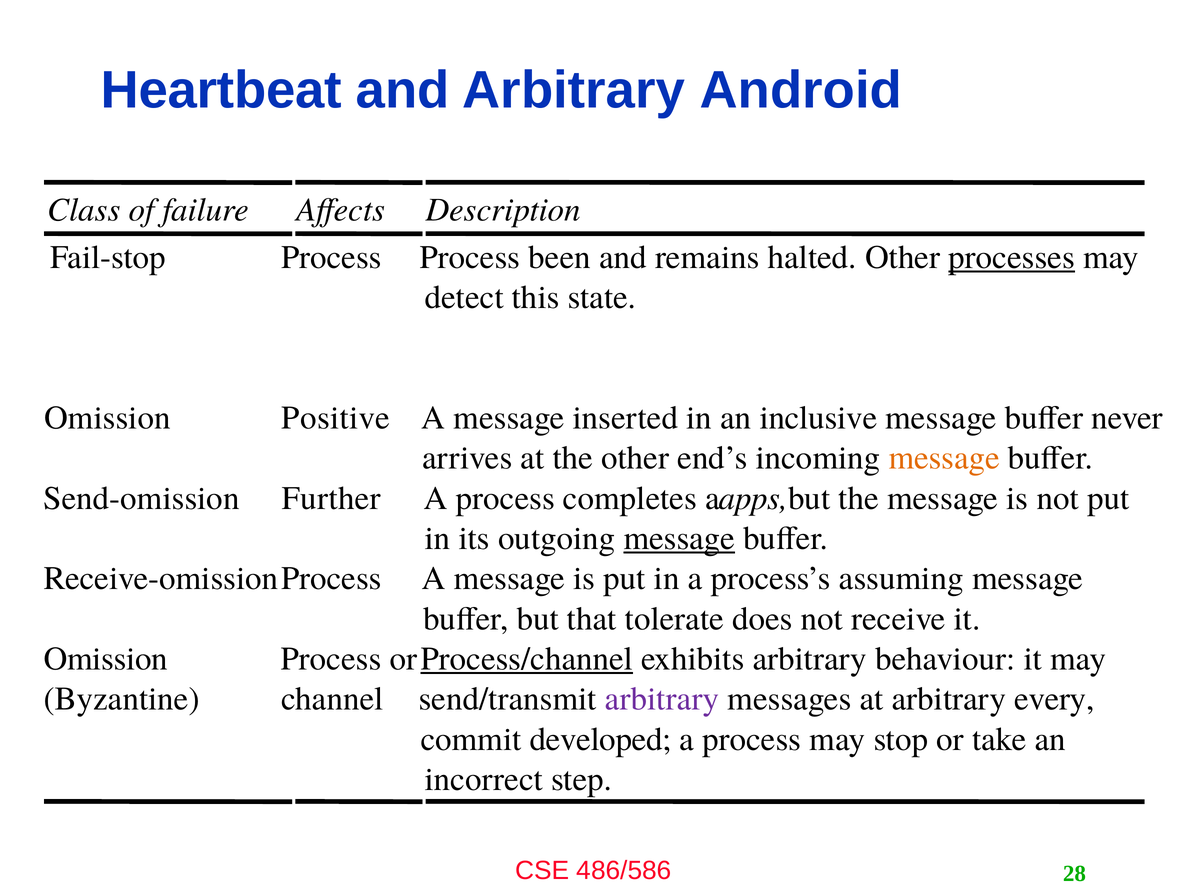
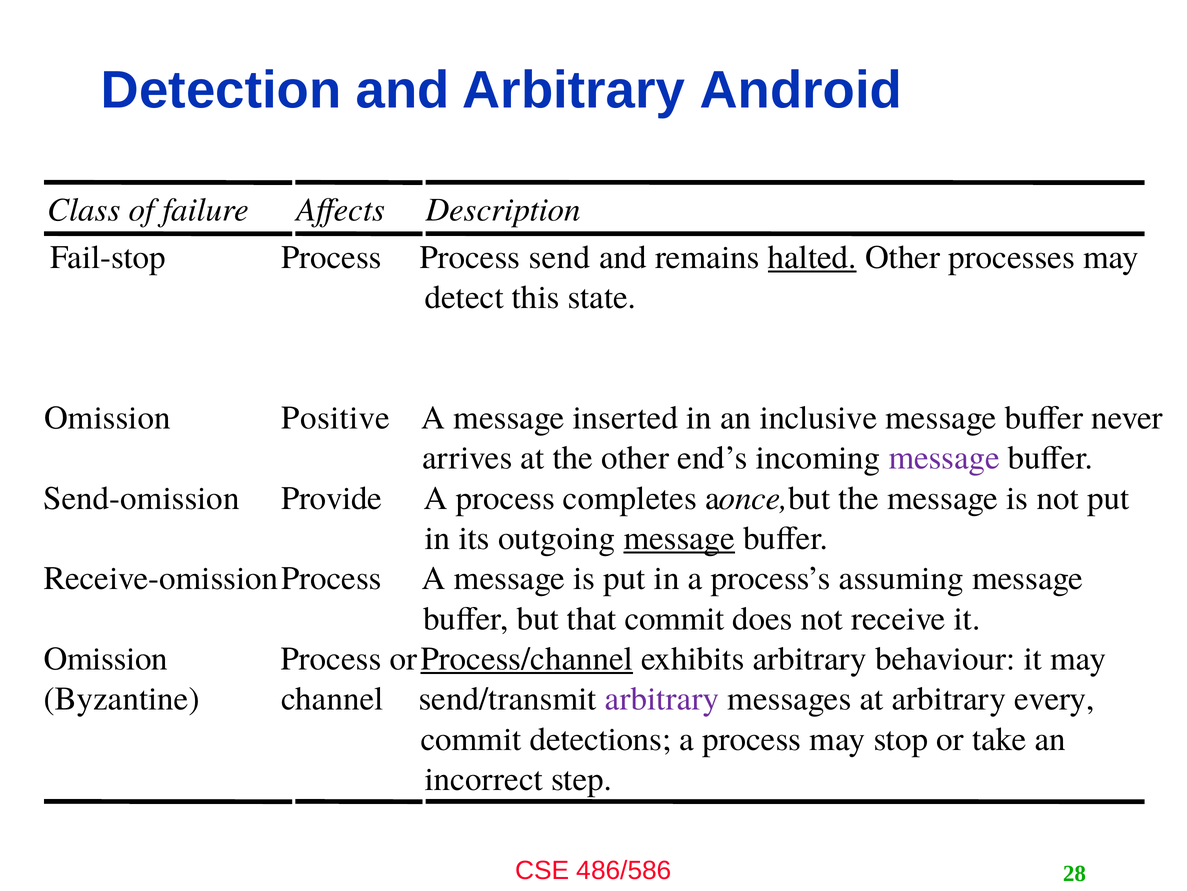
Heartbeat: Heartbeat -> Detection (221, 90)
been: been -> send (559, 257)
halted underline: none -> present (812, 257)
processes underline: present -> none (1012, 257)
message colour: orange -> purple (944, 458)
Further: Further -> Provide (332, 498)
apps: apps -> once (754, 498)
that tolerate: tolerate -> commit (675, 618)
developed: developed -> detections (600, 739)
